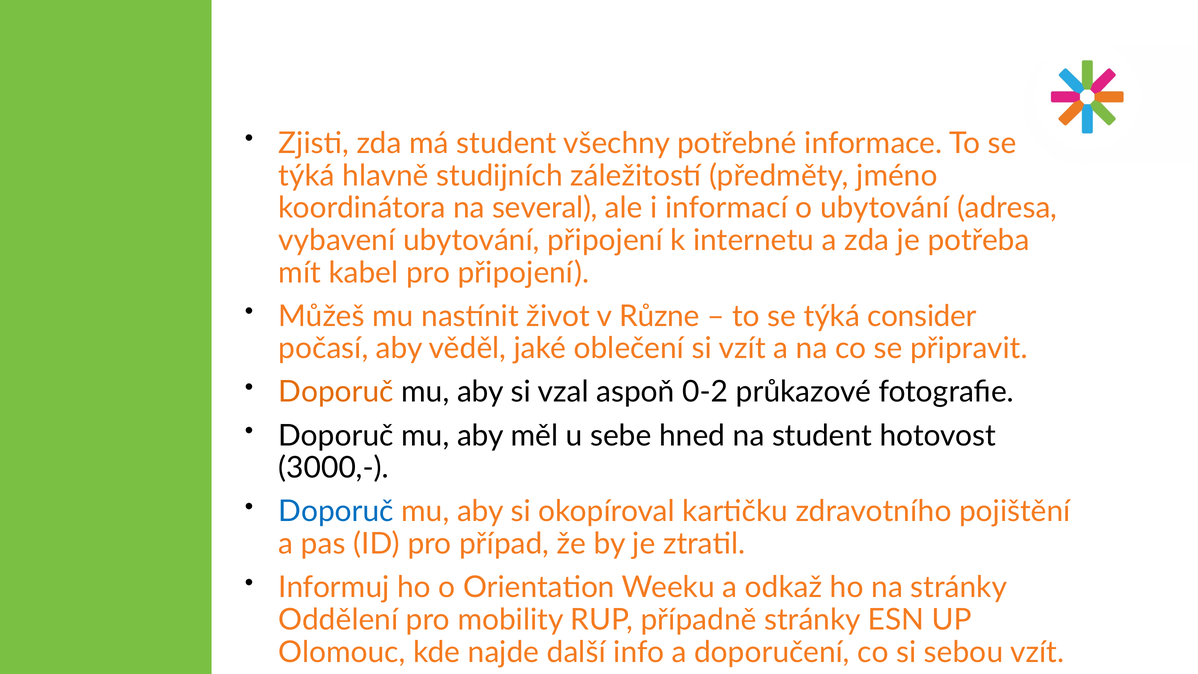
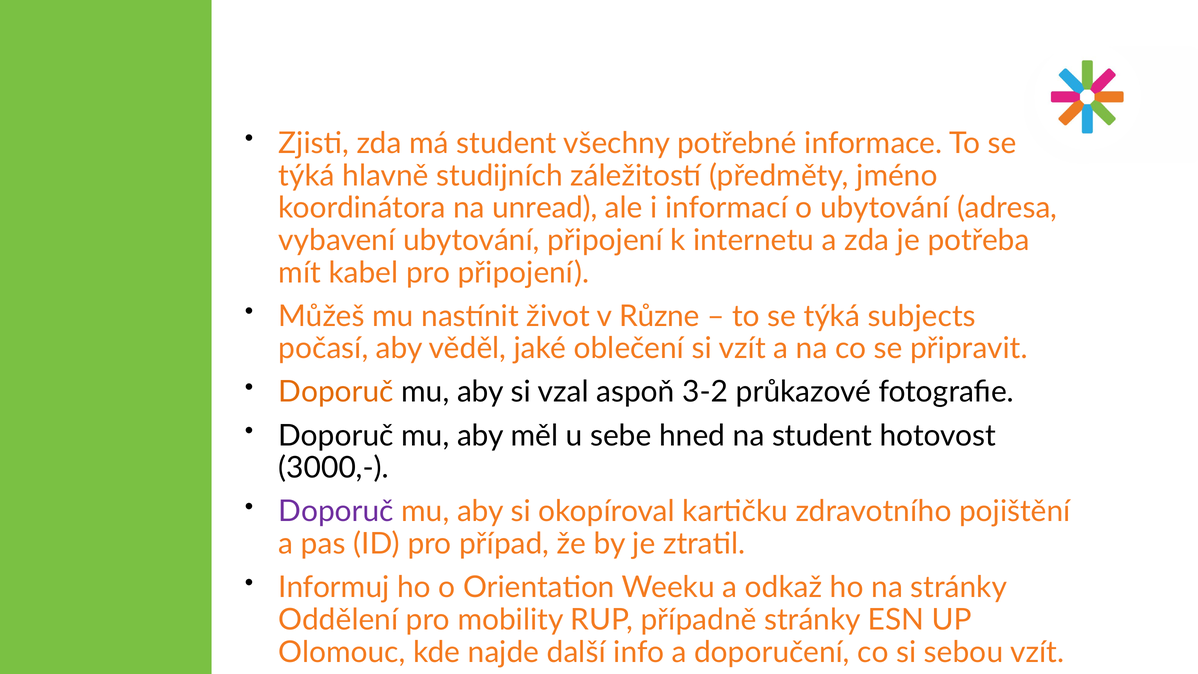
several: several -> unread (545, 208)
consider: consider -> subjects (922, 316)
0-2: 0-2 -> 3-2 (705, 392)
Doporuč colour: blue -> purple (336, 511)
